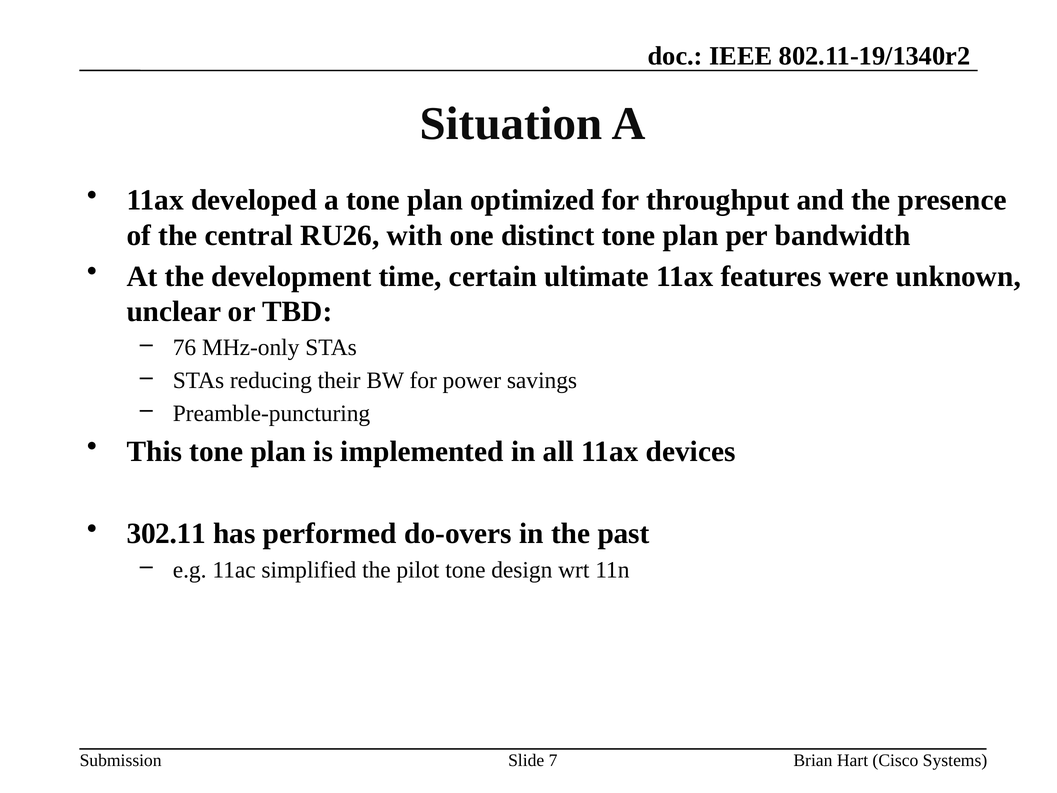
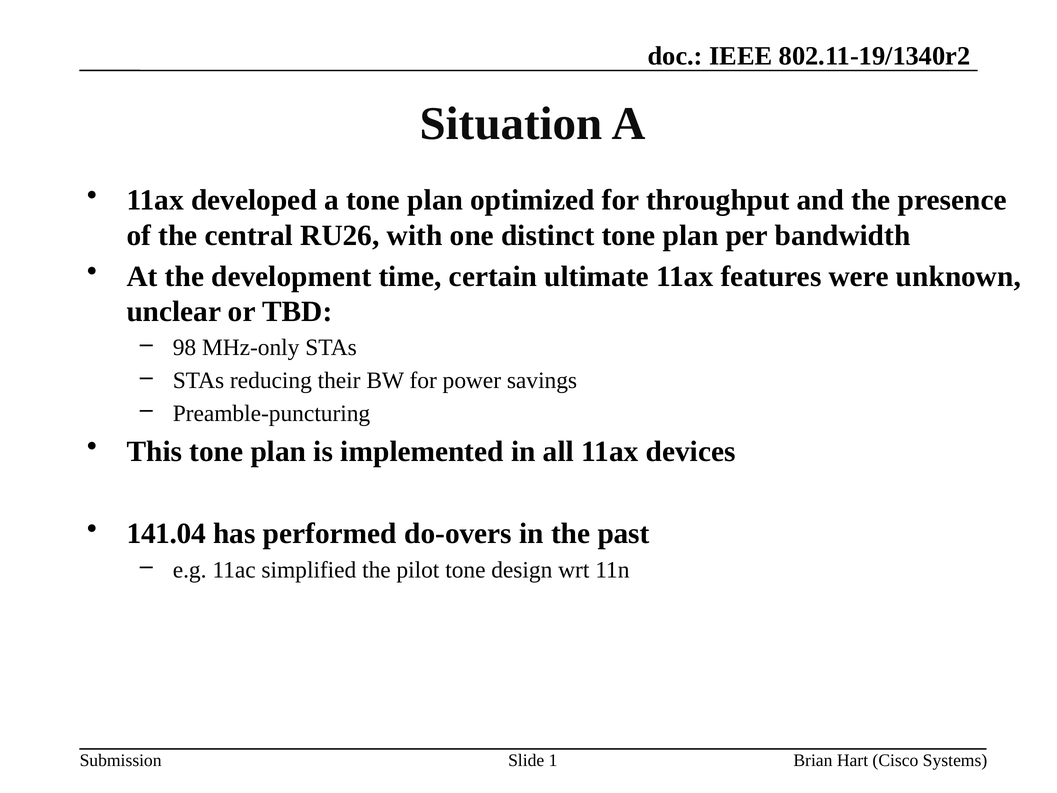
76: 76 -> 98 (185, 348)
302.11: 302.11 -> 141.04 (166, 534)
7: 7 -> 1 (553, 760)
